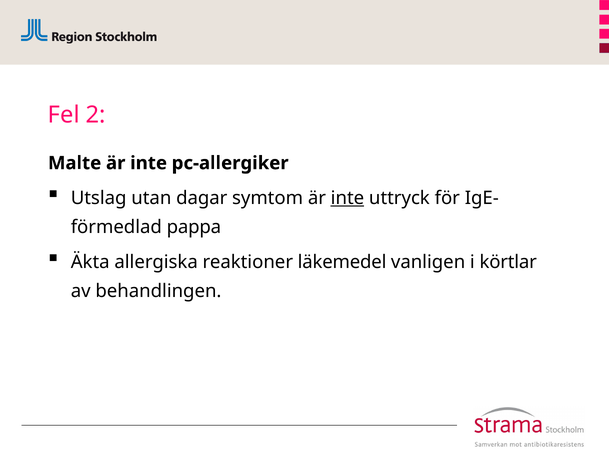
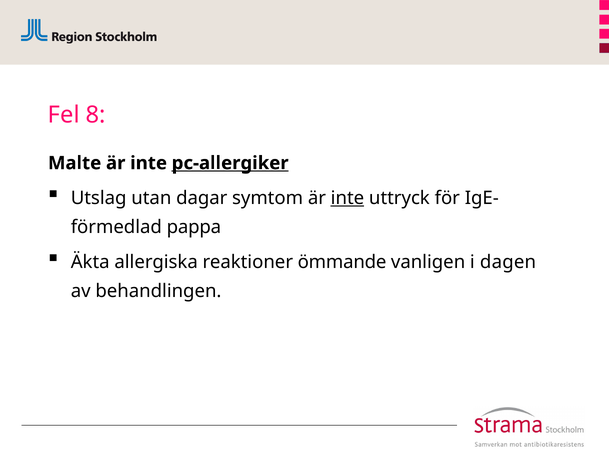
2: 2 -> 8 (96, 115)
pc-allergiker underline: none -> present (230, 163)
läkemedel: läkemedel -> ömmande (342, 262)
körtlar: körtlar -> dagen (508, 262)
